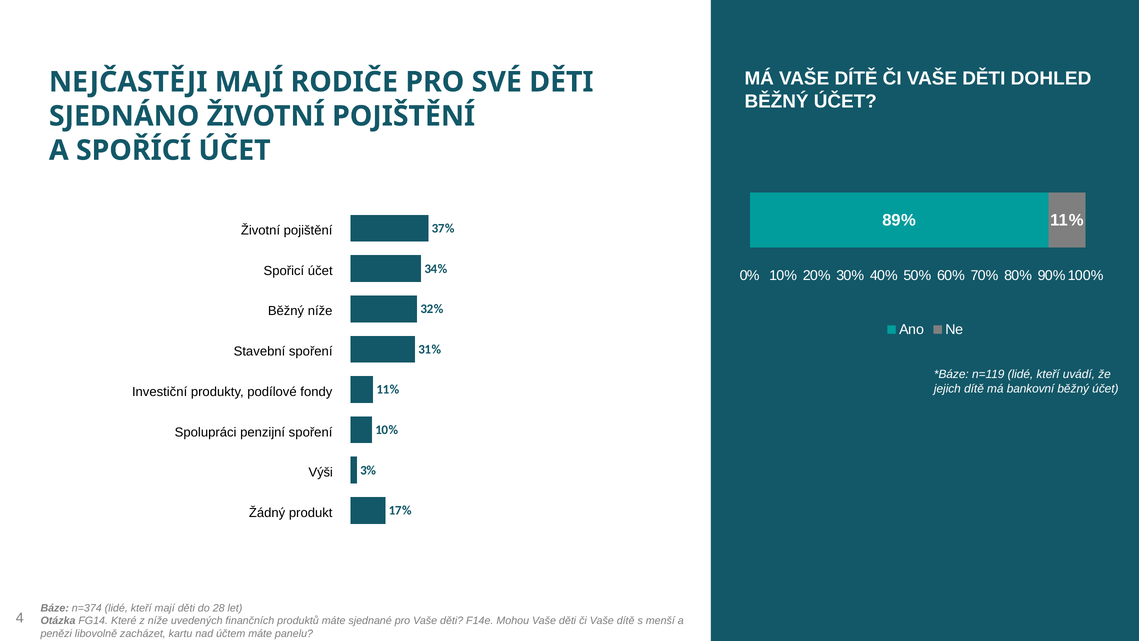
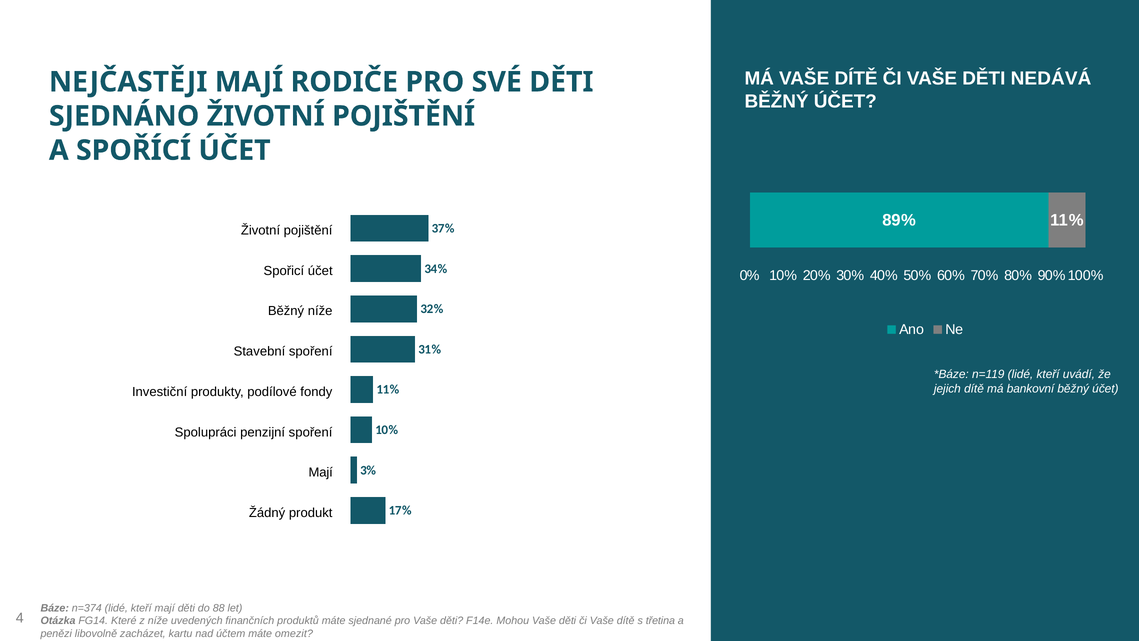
DOHLED: DOHLED -> NEDÁVÁ (1051, 78)
Výši: Výši -> Mají (321, 472)
28: 28 -> 88 (219, 608)
menší: menší -> třetina (660, 621)
panelu: panelu -> omezit (294, 633)
